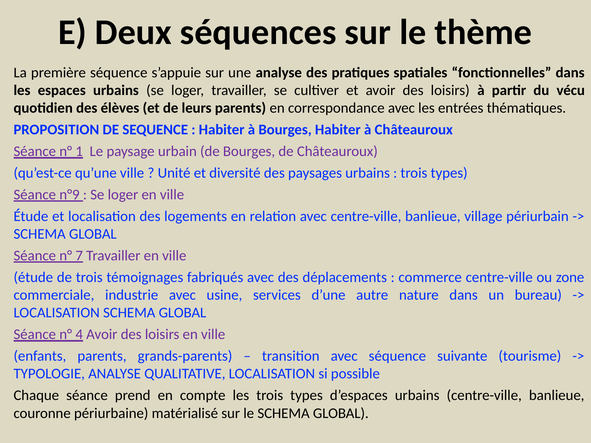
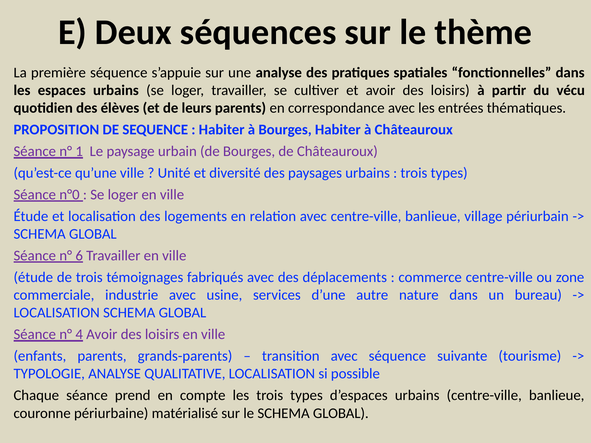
n°9: n°9 -> n°0 (69, 195)
7: 7 -> 6 (79, 256)
